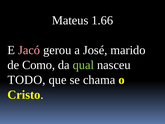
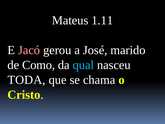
1.66: 1.66 -> 1.11 (102, 20)
qual colour: light green -> light blue (83, 65)
TODO: TODO -> TODA (26, 80)
